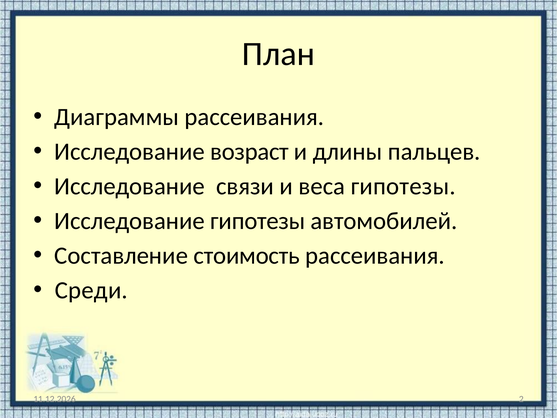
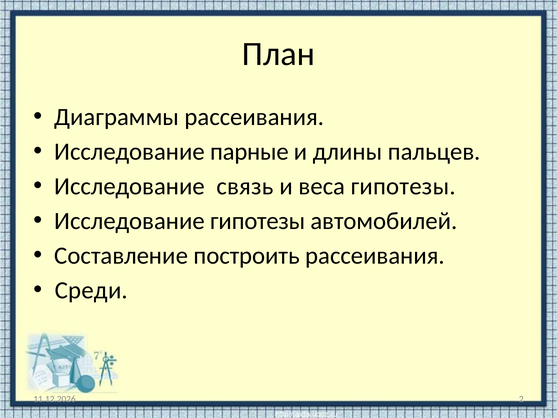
возраст: возраст -> парные (249, 152)
связи: связи -> связь (245, 186)
стоимость: стоимость -> построить (247, 256)
